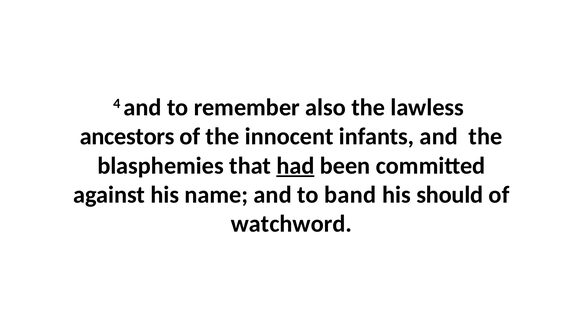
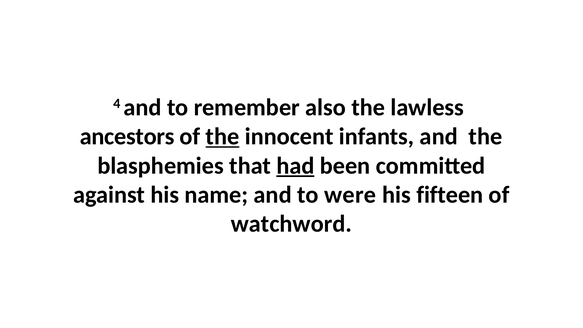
the underline: none -> present (222, 136)
band: band -> were (350, 195)
should: should -> fifteen (450, 195)
